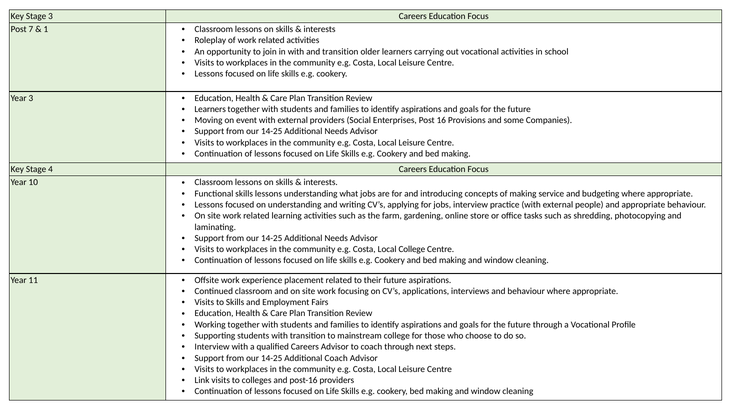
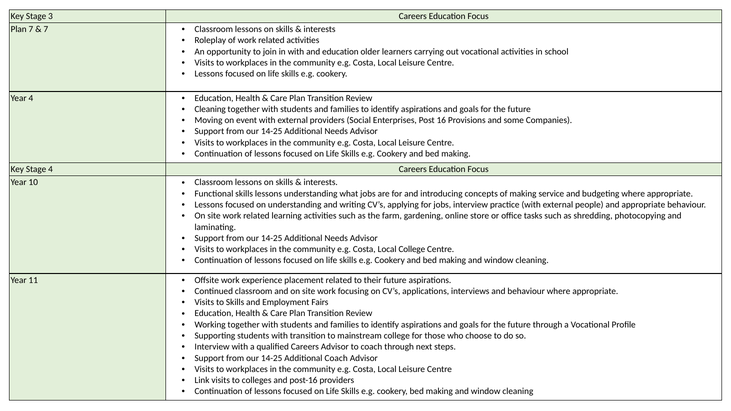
Post: Post -> Plan (19, 29)
1: 1 -> 7 (46, 29)
and transition: transition -> education (340, 52)
Year 3: 3 -> 4 (31, 98)
Learners: Learners -> Cleaning (210, 109)
